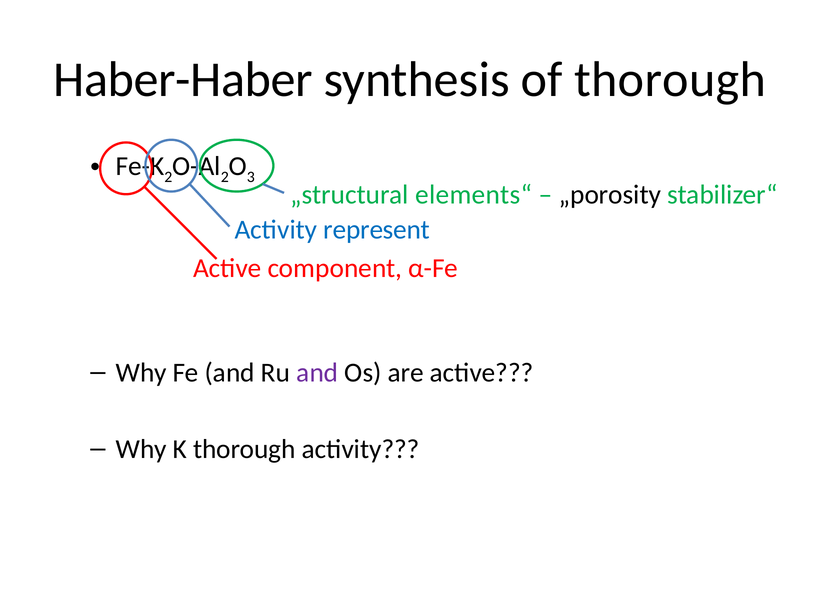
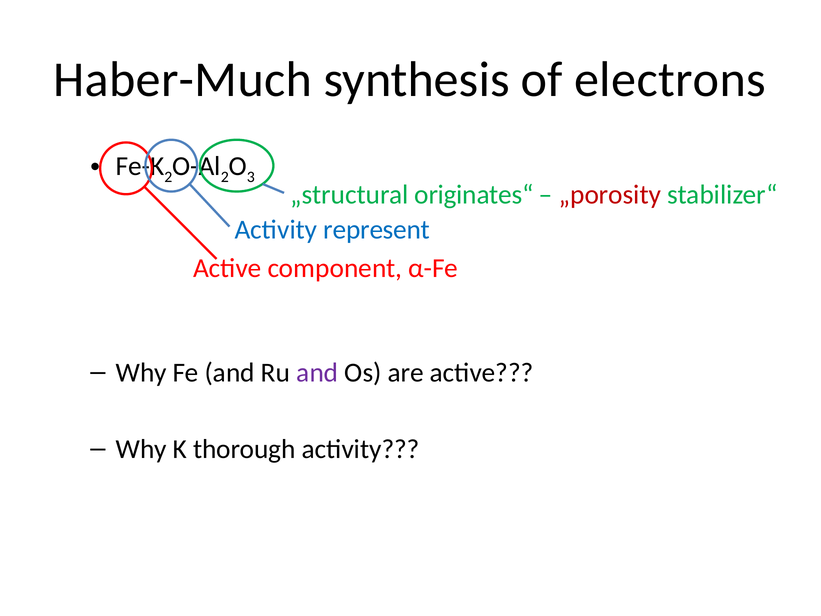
Haber-Haber: Haber-Haber -> Haber-Much (183, 79)
of thorough: thorough -> electrons (670, 79)
elements“: elements“ -> originates“ (474, 194)
„porosity colour: black -> red (610, 194)
